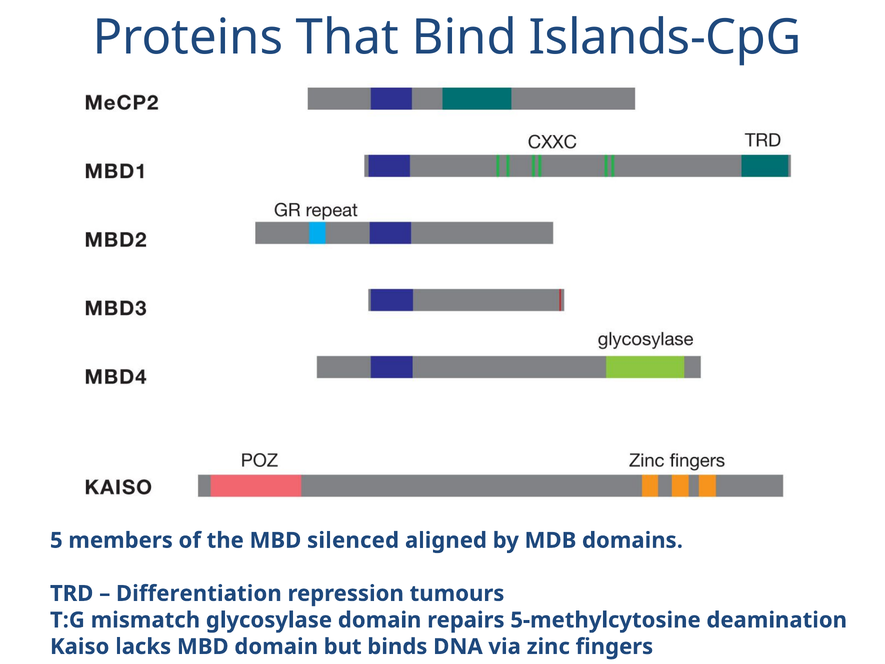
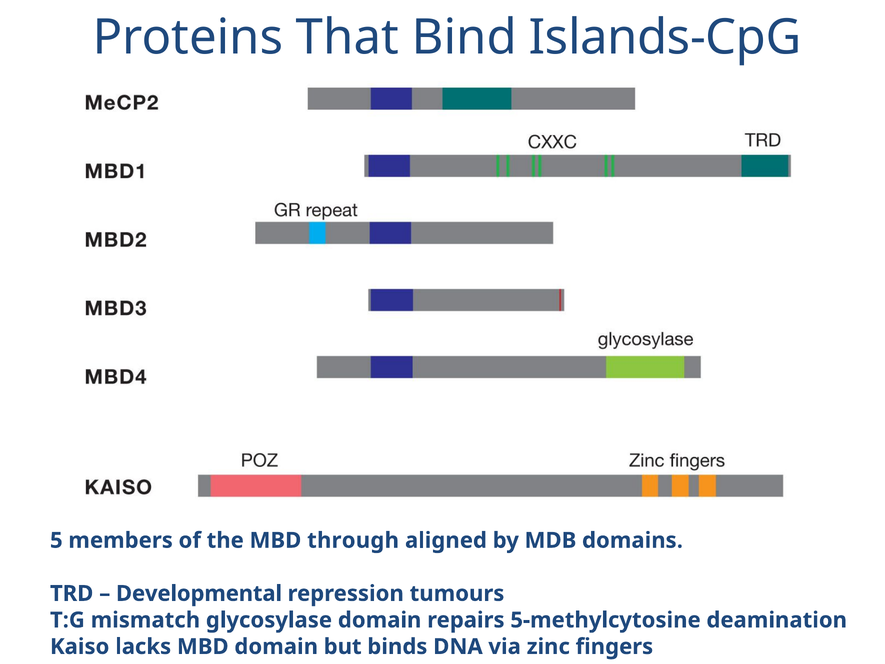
silenced: silenced -> through (353, 540)
Differentiation: Differentiation -> Developmental (199, 593)
